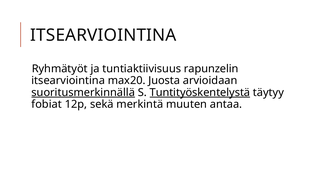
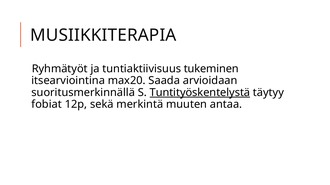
ITSEARVIOINTINA: ITSEARVIOINTINA -> MUSIIKKITERAPIA (103, 35)
rapunzelin: rapunzelin -> tukeminen (211, 69)
Juosta: Juosta -> Saada (164, 81)
suoritusmerkinnällä underline: present -> none (83, 93)
